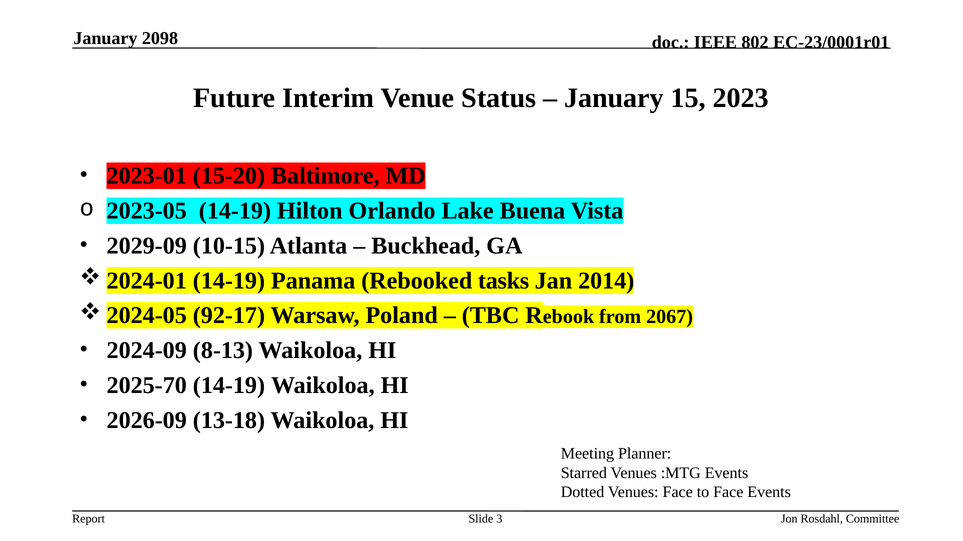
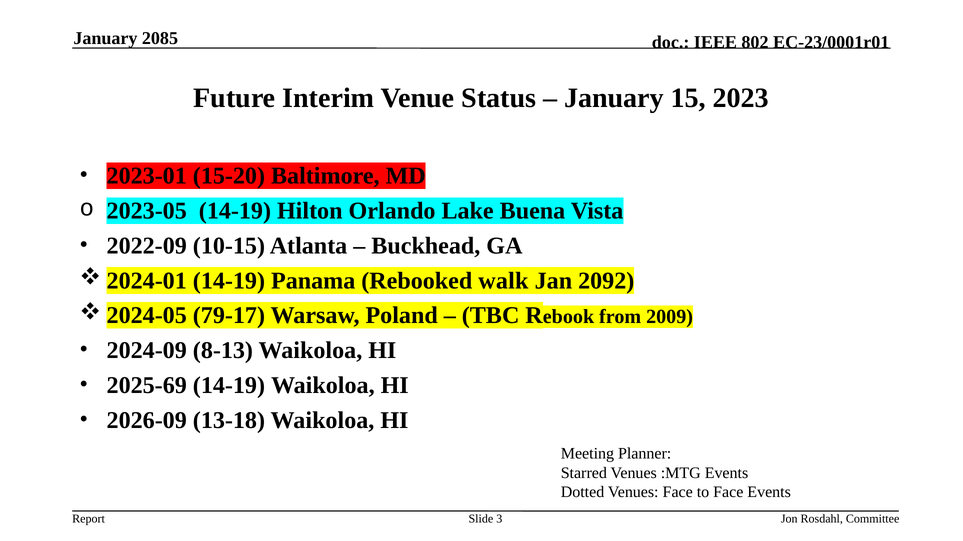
2098: 2098 -> 2085 (160, 38)
2029-09: 2029-09 -> 2022-09 (147, 246)
tasks: tasks -> walk (503, 281)
2014: 2014 -> 2092 (606, 281)
92-17: 92-17 -> 79-17 (229, 316)
2067: 2067 -> 2009 (670, 317)
2025-70: 2025-70 -> 2025-69 (147, 386)
